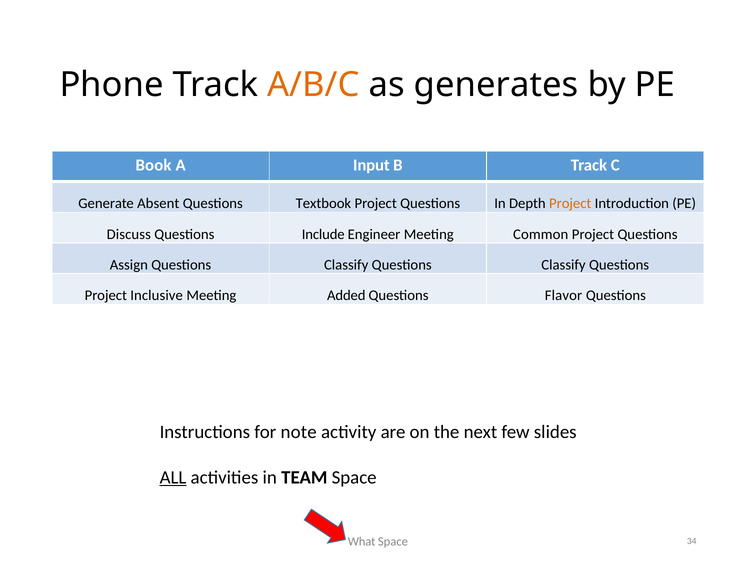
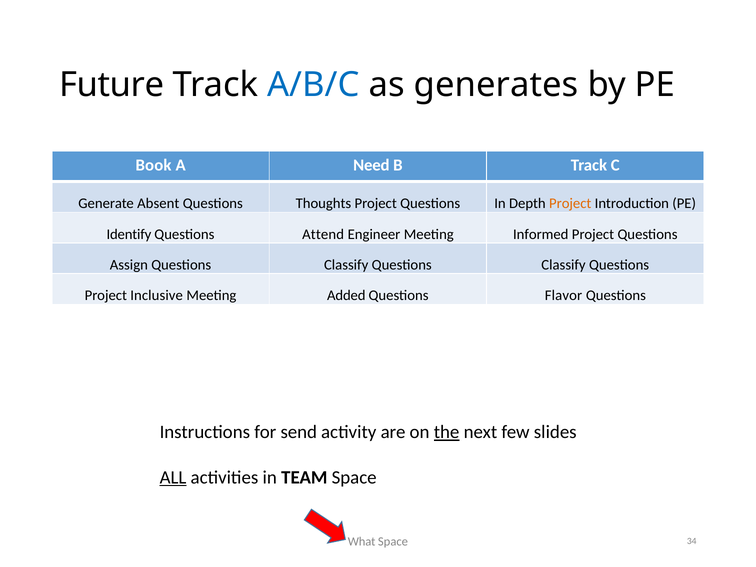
Phone: Phone -> Future (112, 85)
A/B/C colour: orange -> blue (313, 85)
Input: Input -> Need (371, 165)
Textbook: Textbook -> Thoughts (323, 203)
Discuss: Discuss -> Identify (129, 234)
Include: Include -> Attend (323, 234)
Common: Common -> Informed (541, 234)
note: note -> send (299, 432)
the underline: none -> present (447, 432)
